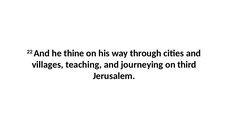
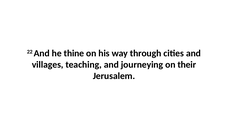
third: third -> their (187, 65)
